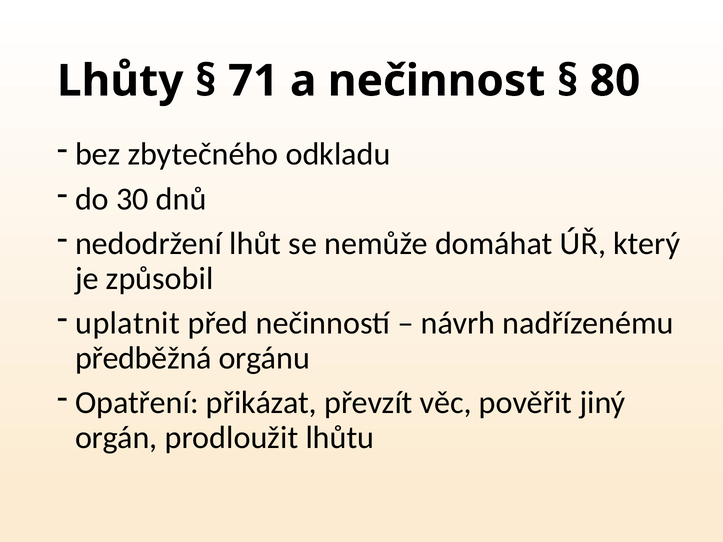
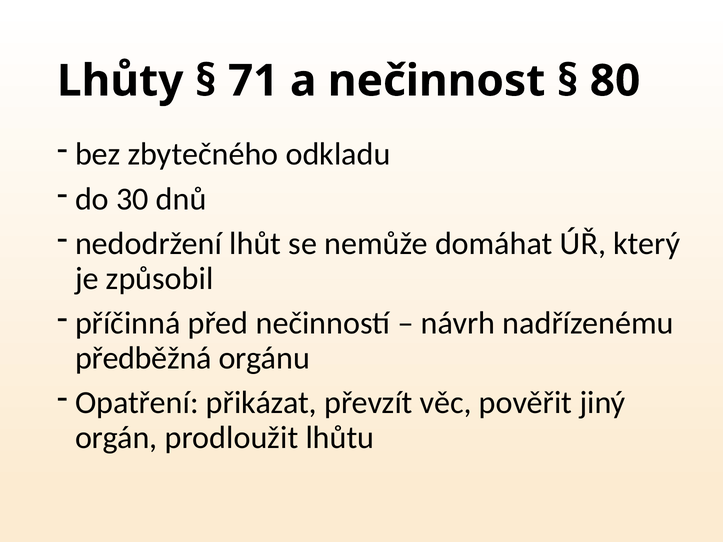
uplatnit: uplatnit -> příčinná (128, 324)
